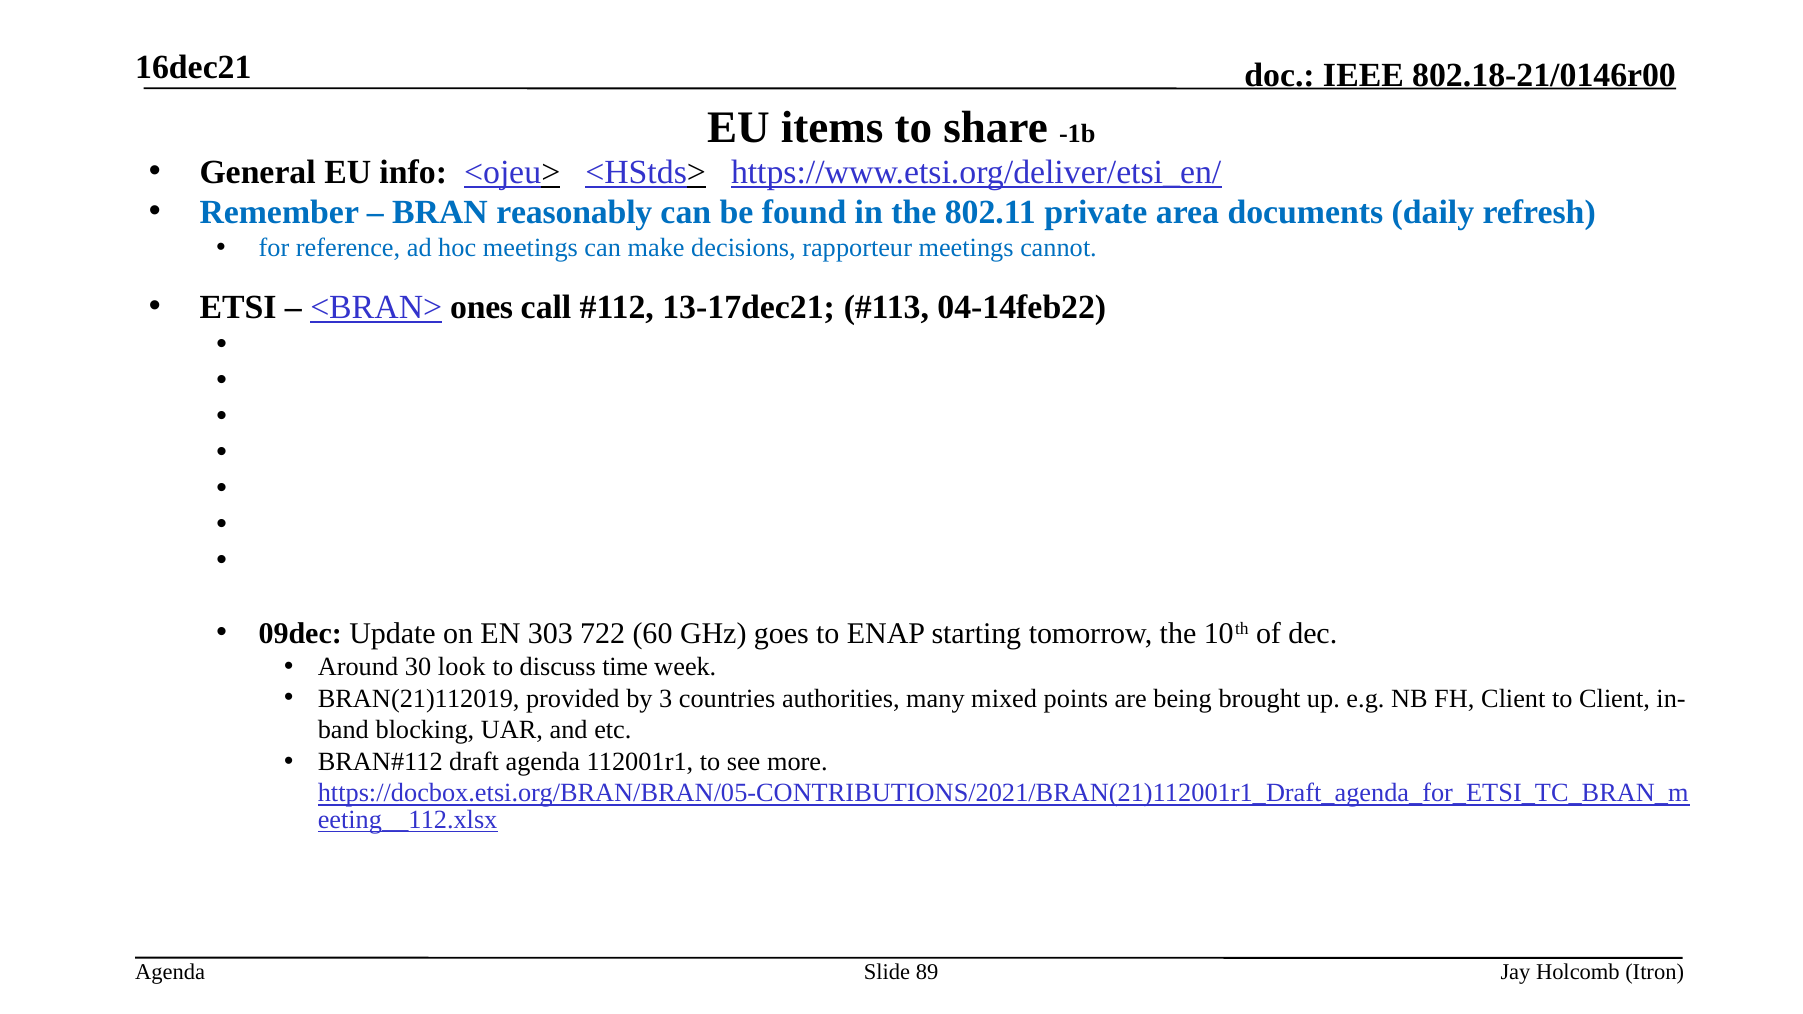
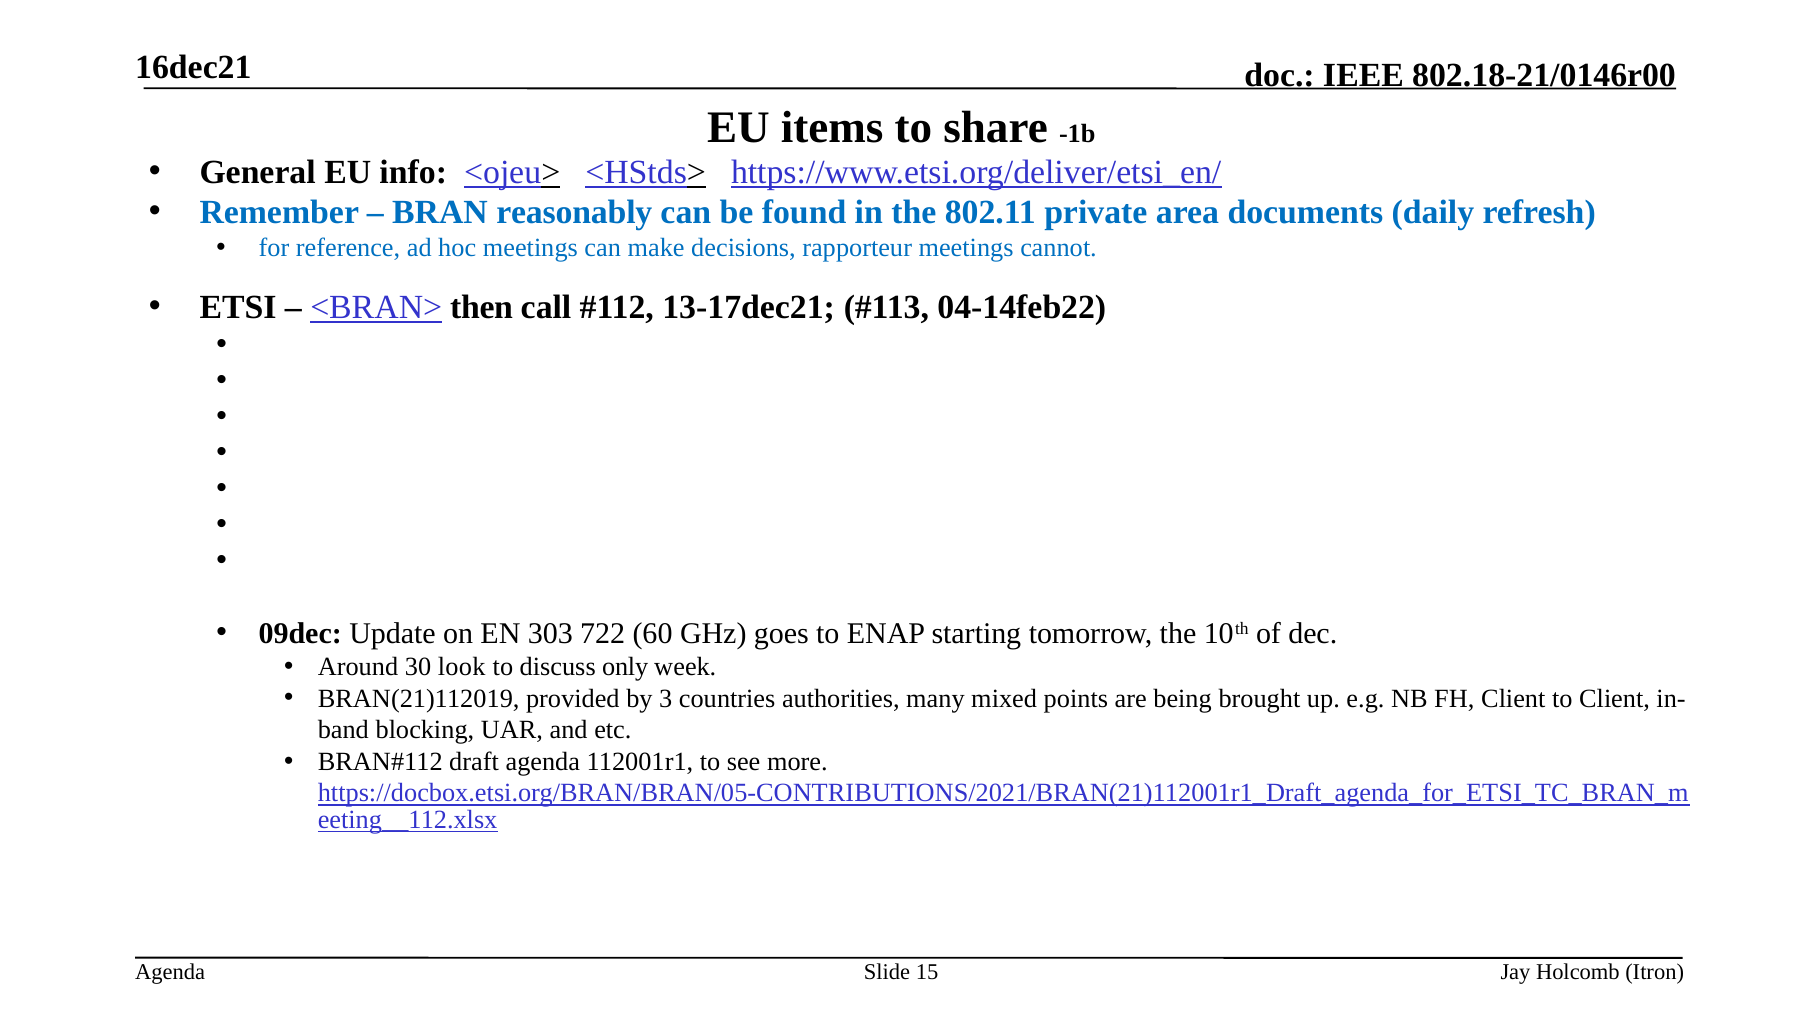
ones: ones -> then (482, 307)
time: time -> only (625, 667)
89: 89 -> 15 (927, 973)
